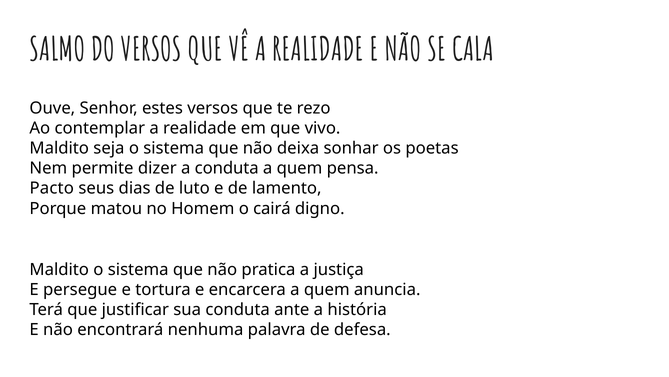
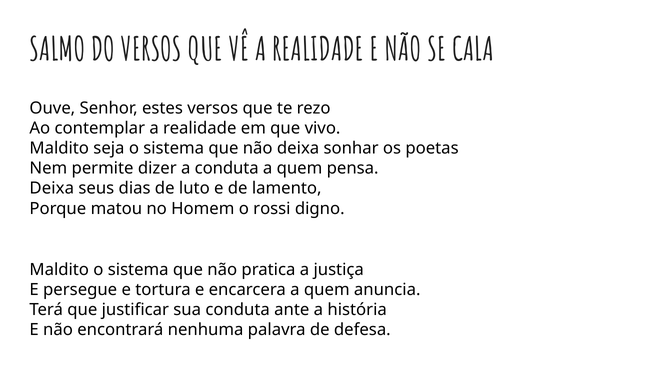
Pacto: Pacto -> Deixa (52, 188)
cairá: cairá -> rossi (272, 208)
